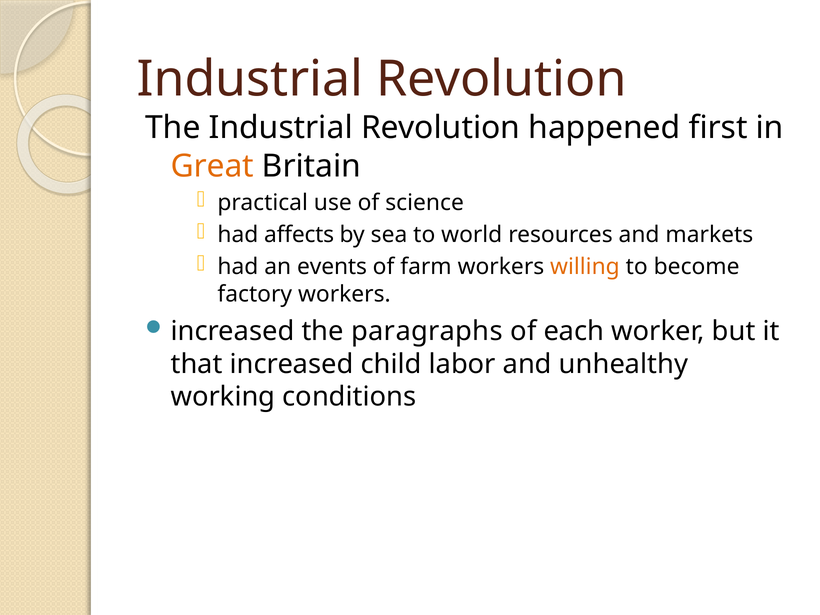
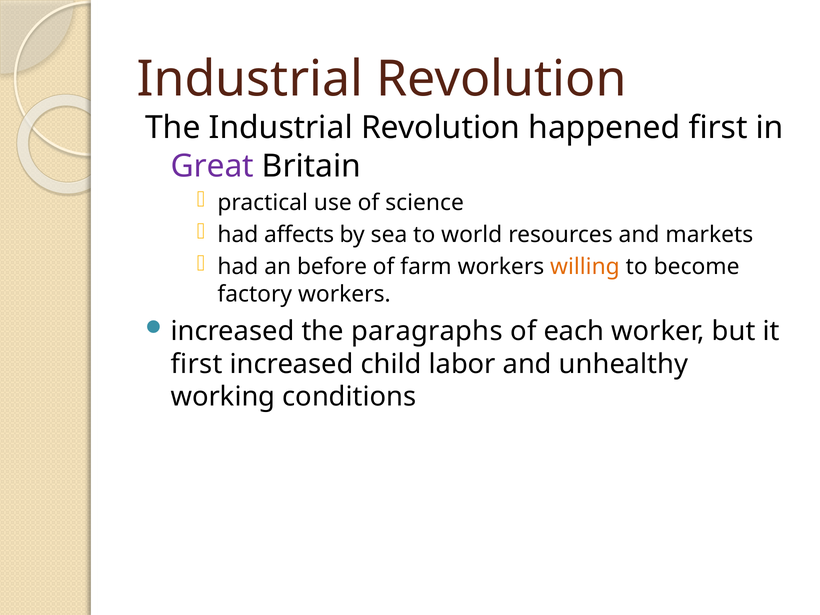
Great colour: orange -> purple (212, 166)
events: events -> before (332, 267)
that: that -> first (197, 364)
